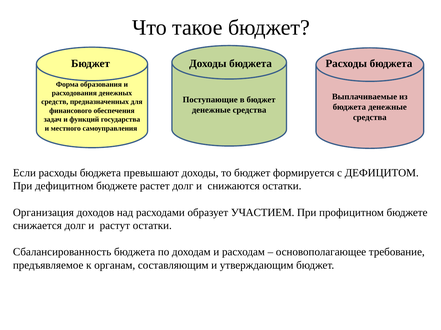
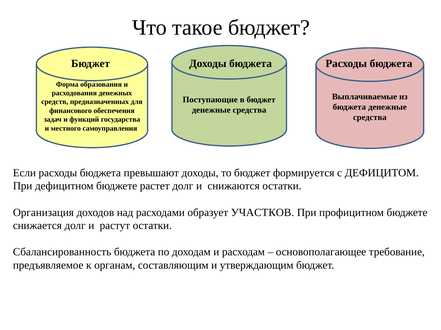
УЧАСТИЕМ: УЧАСТИЕМ -> УЧАСТКОВ (263, 213)
